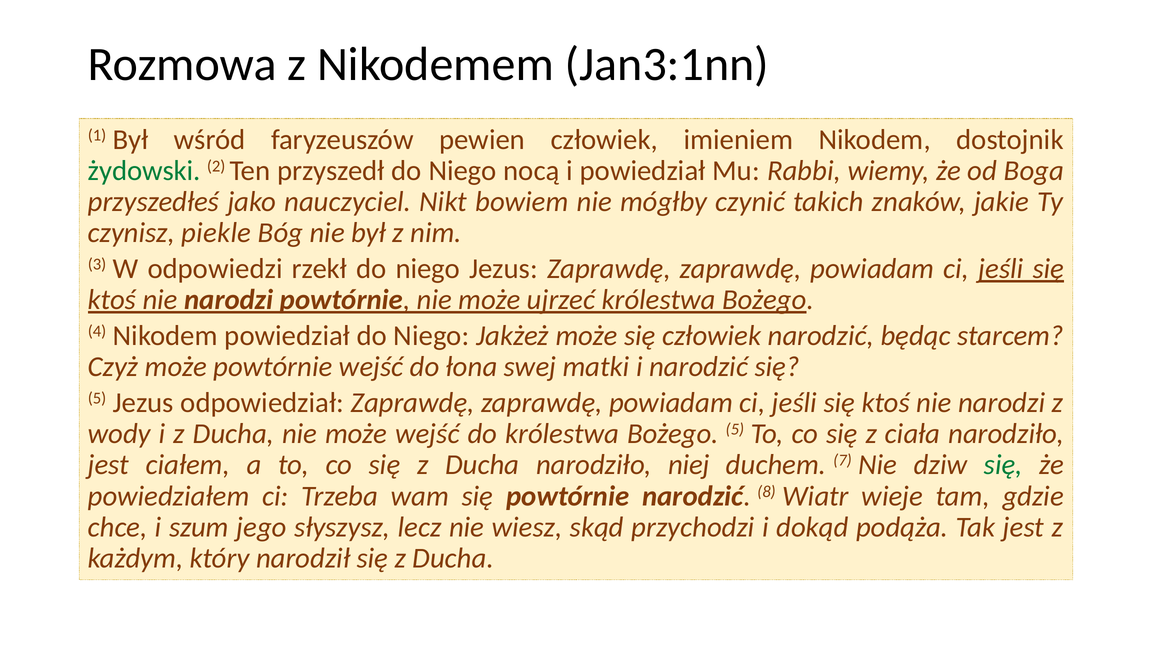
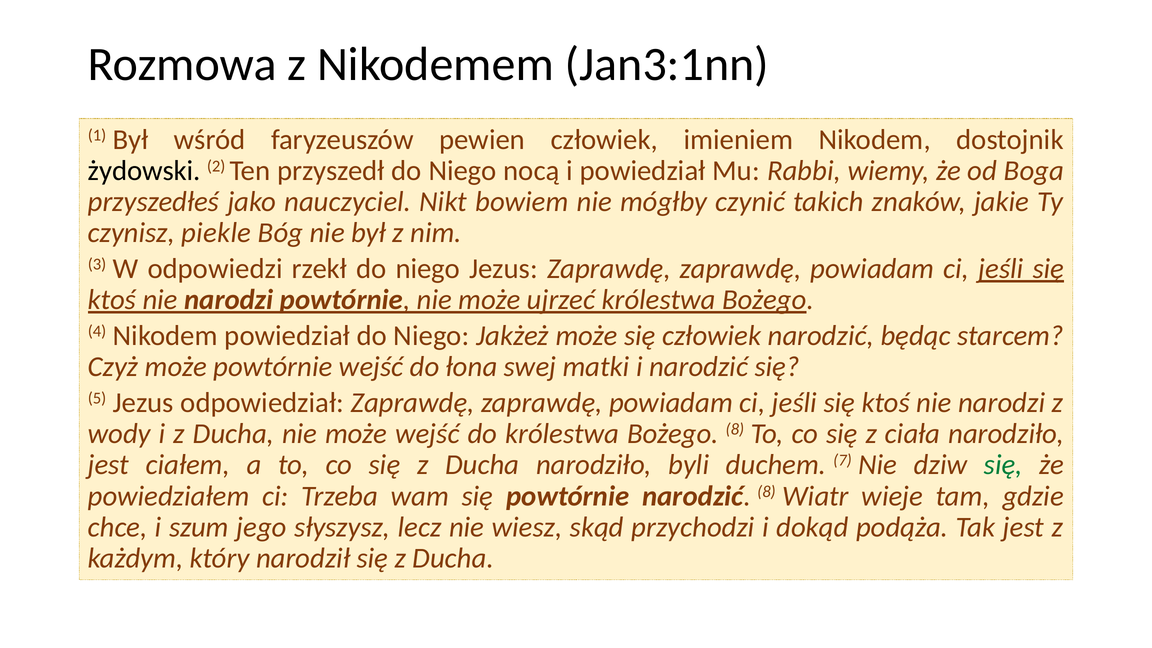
żydowski colour: green -> black (144, 171)
Bożego 5: 5 -> 8 (735, 429)
niej: niej -> byli (689, 465)
